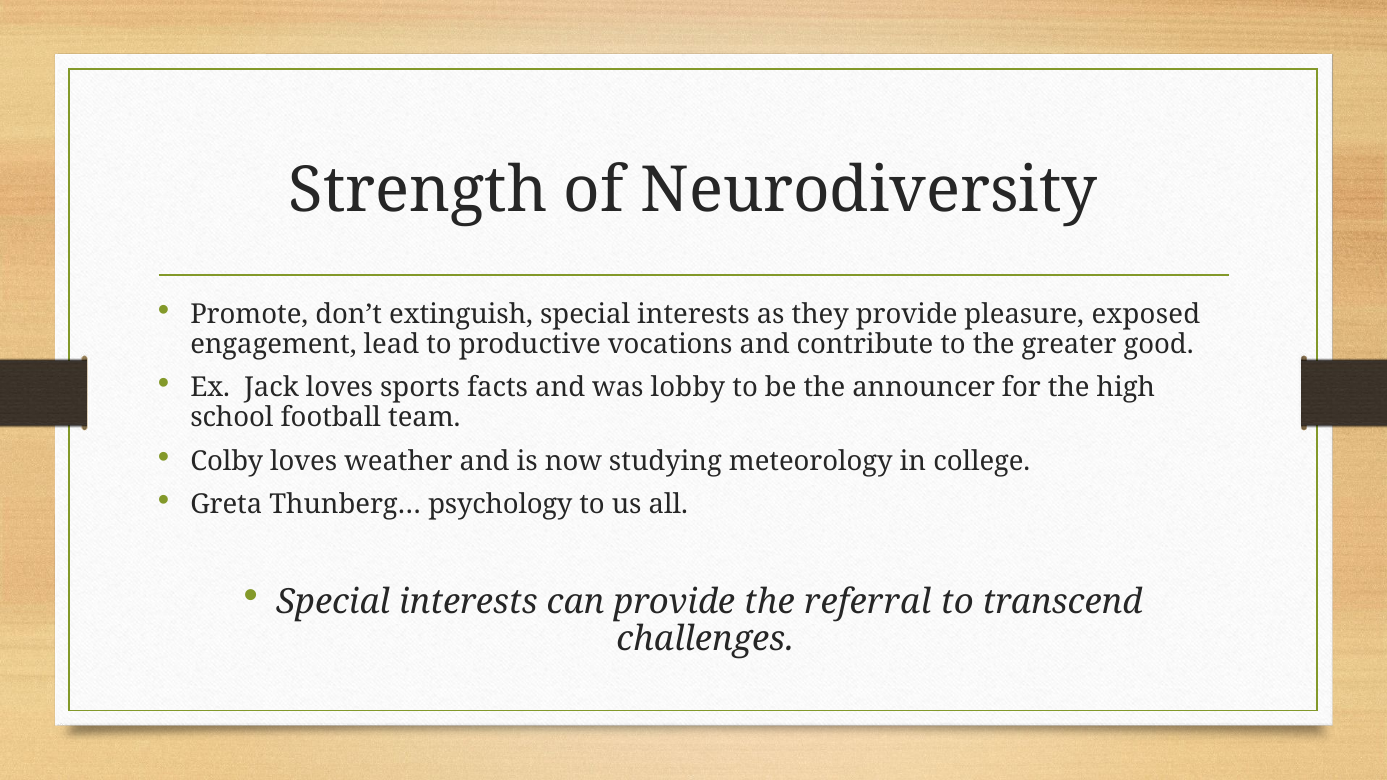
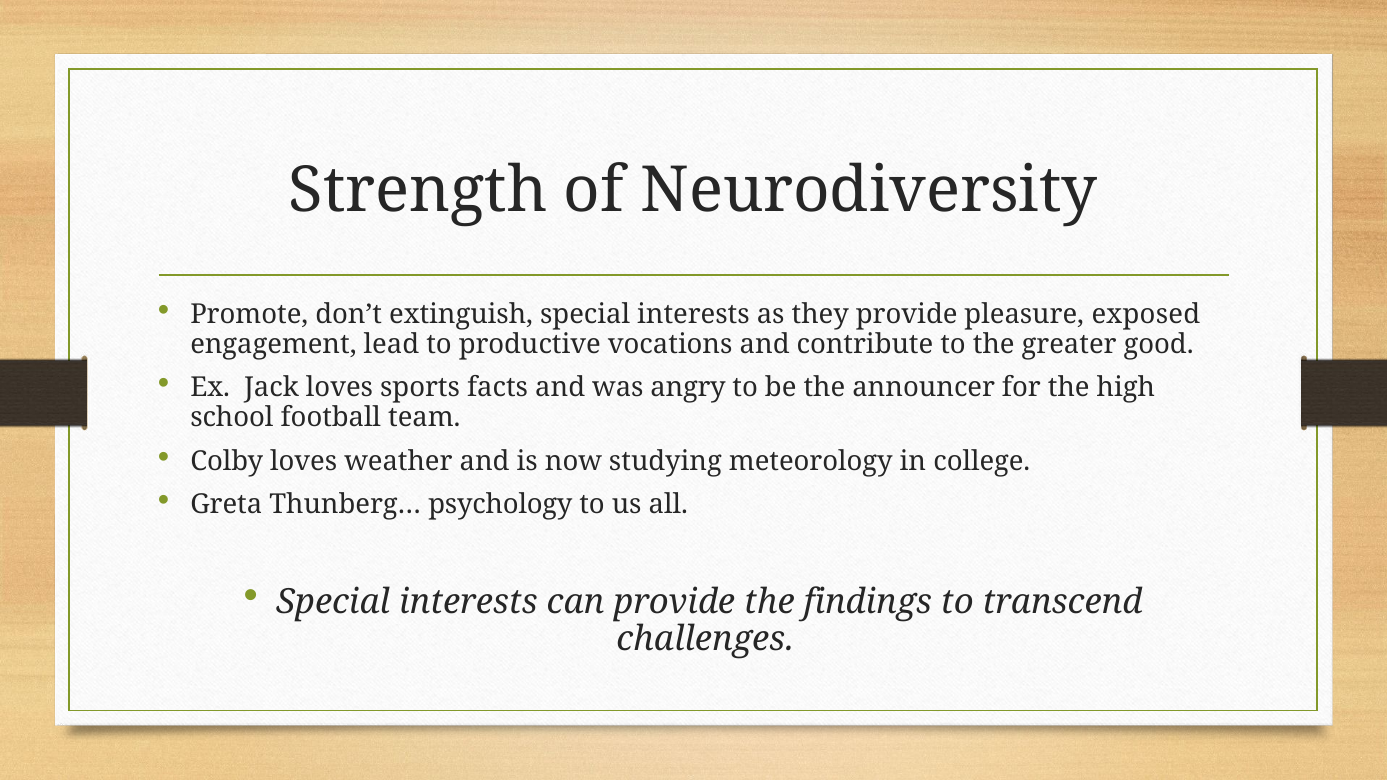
lobby: lobby -> angry (688, 388)
referral: referral -> findings (868, 602)
